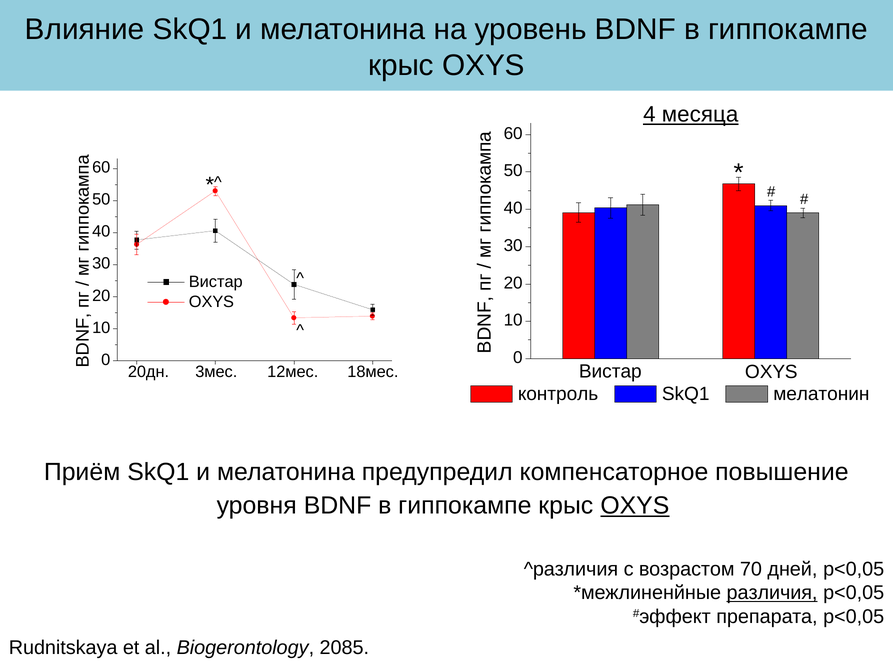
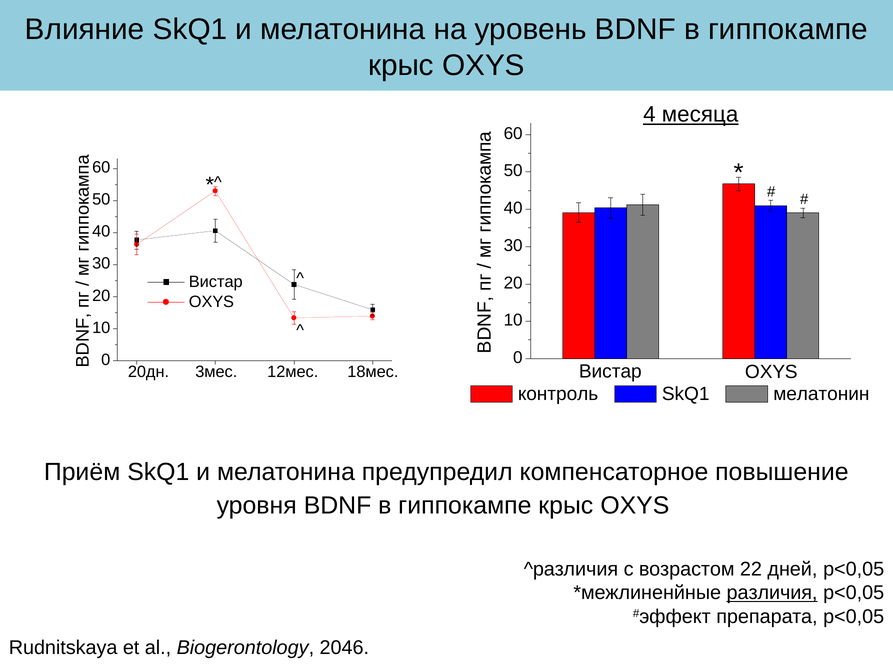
OXYS underline: present -> none (635, 506)
70: 70 -> 22 (751, 569)
2085: 2085 -> 2046 (344, 647)
